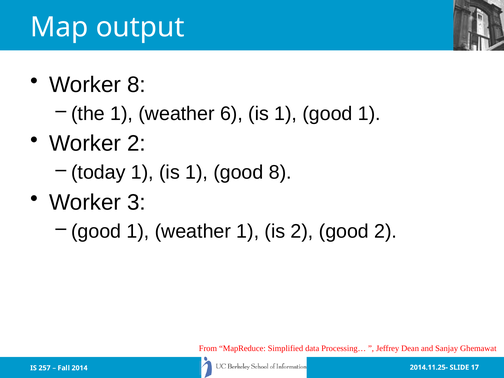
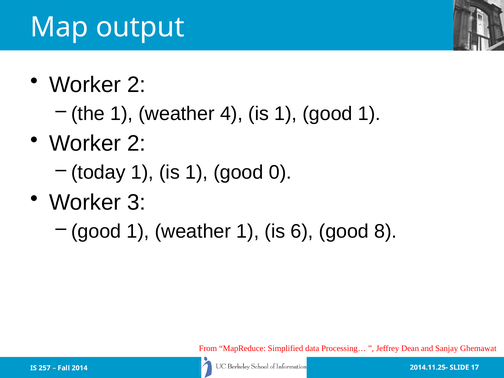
8: 8 -> 2 (136, 85)
6: 6 -> 4 (231, 114)
good 8: 8 -> 0 (280, 173)
is 2: 2 -> 6 (302, 231)
good 2: 2 -> 8 (386, 231)
